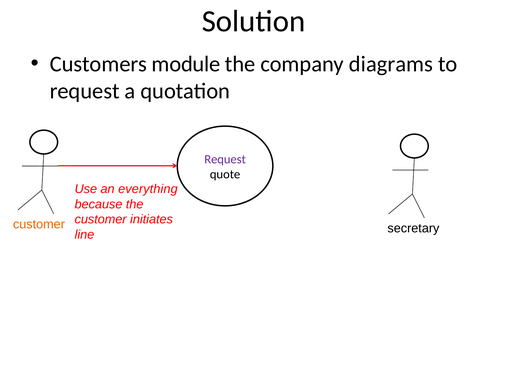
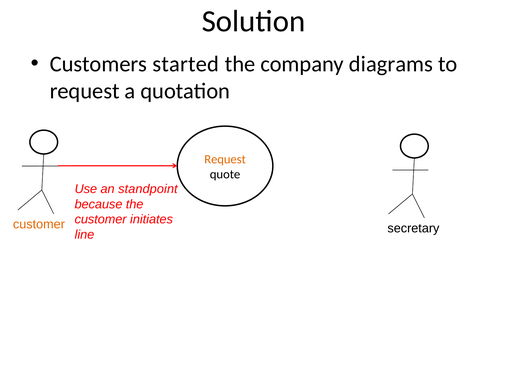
module: module -> started (186, 64)
Request colour: purple -> orange (225, 159)
everything: everything -> standpoint (148, 189)
